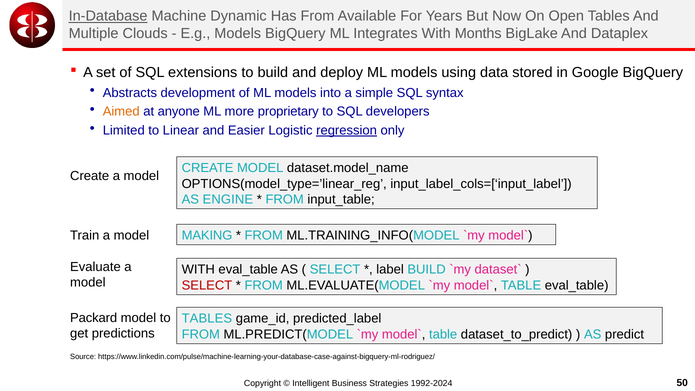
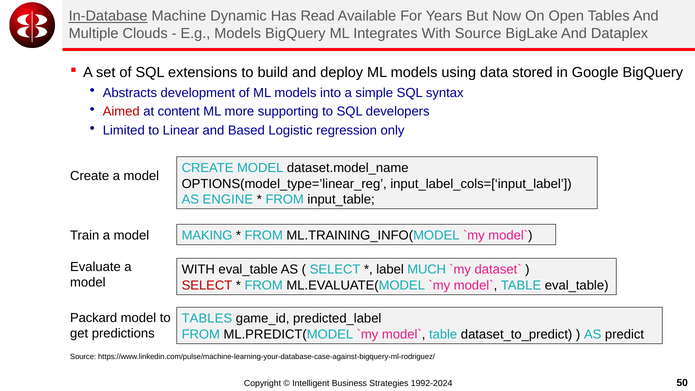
Has From: From -> Read (318, 16)
With Months: Months -> Source (478, 34)
Aimed colour: orange -> red (121, 112)
anyone: anyone -> content (179, 112)
proprietary: proprietary -> supporting (288, 112)
Easier: Easier -> Based (246, 130)
regression underline: present -> none (347, 130)
label BUILD: BUILD -> MUCH (427, 270)
